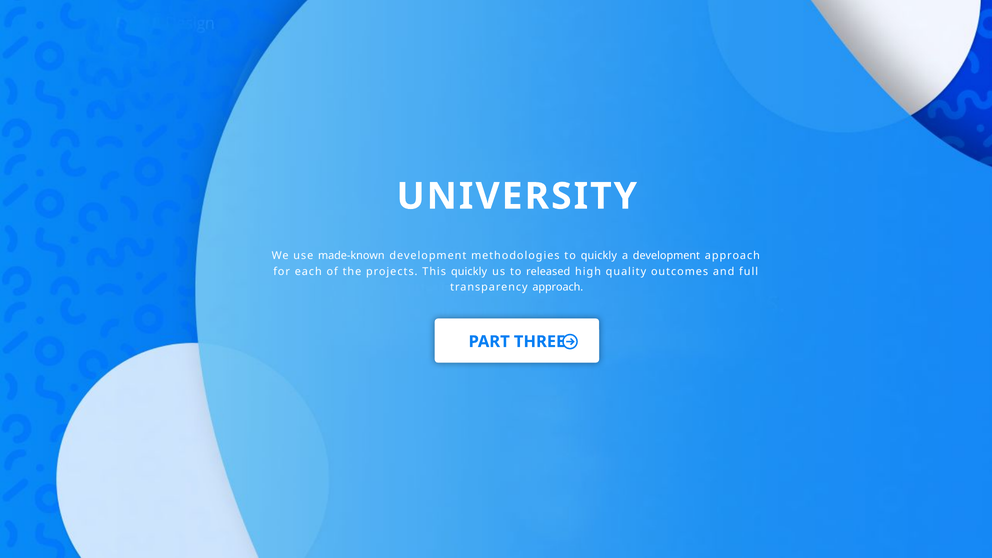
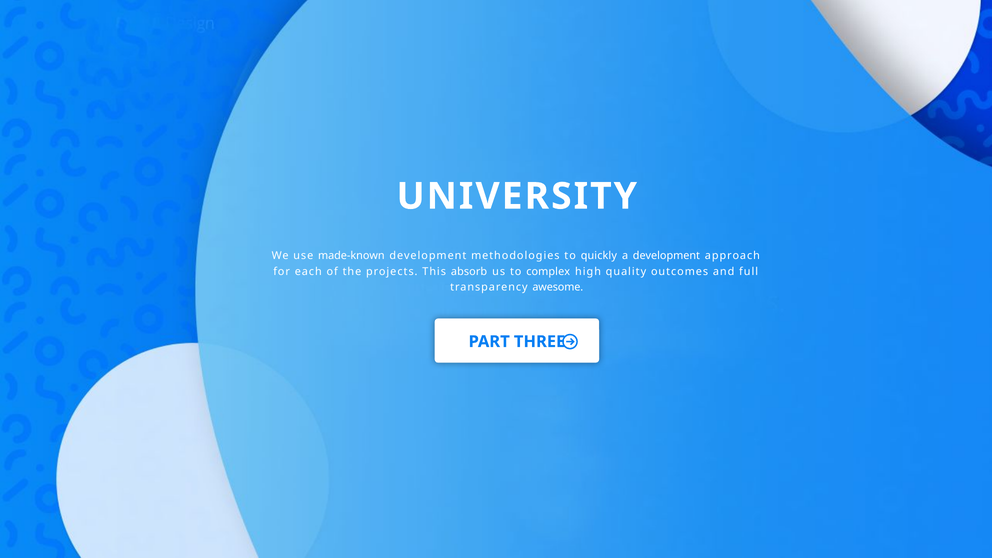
This quickly: quickly -> absorb (469, 271)
released: released -> complex (548, 271)
transparency approach: approach -> awesome (558, 287)
